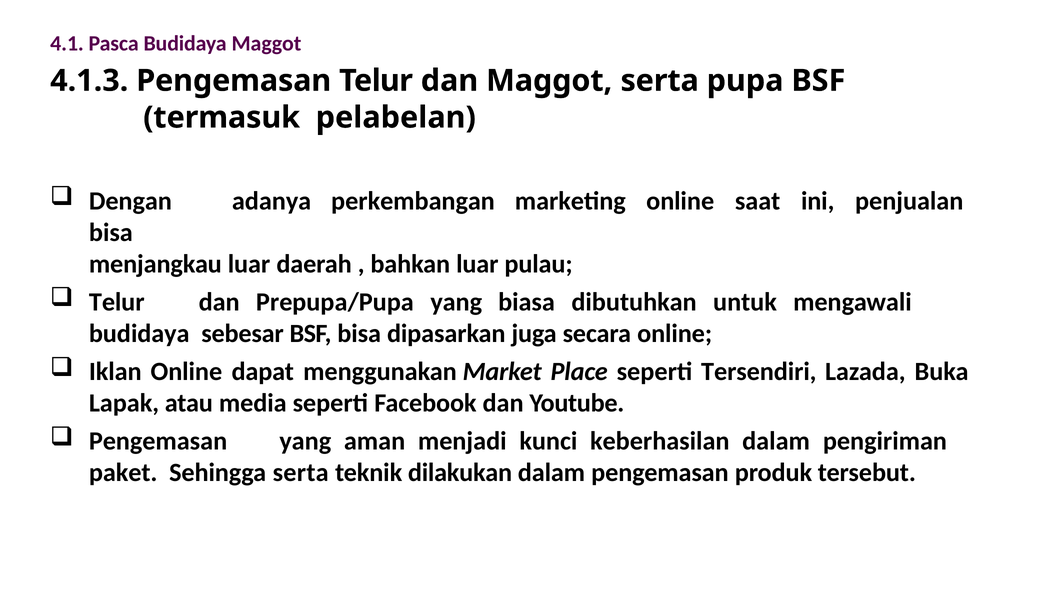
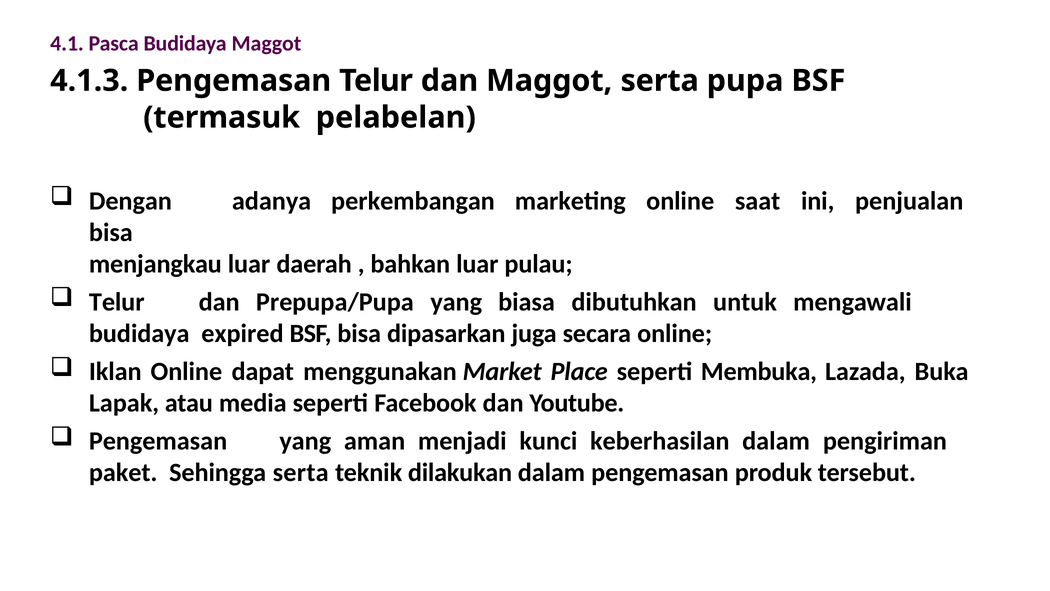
sebesar: sebesar -> expired (242, 333)
Tersendiri: Tersendiri -> Membuka (759, 371)
